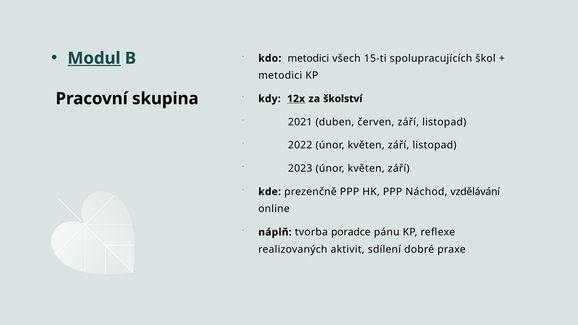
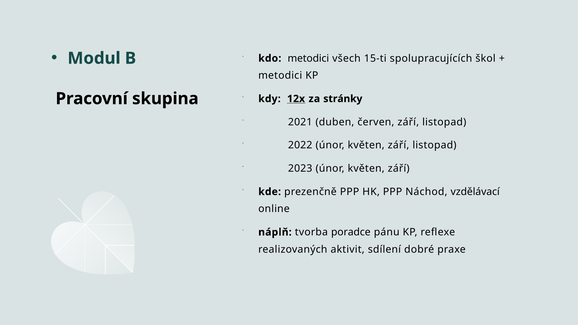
Modul underline: present -> none (94, 58)
školství: školství -> stránky (343, 99)
vzdělávání: vzdělávání -> vzdělávací (475, 192)
